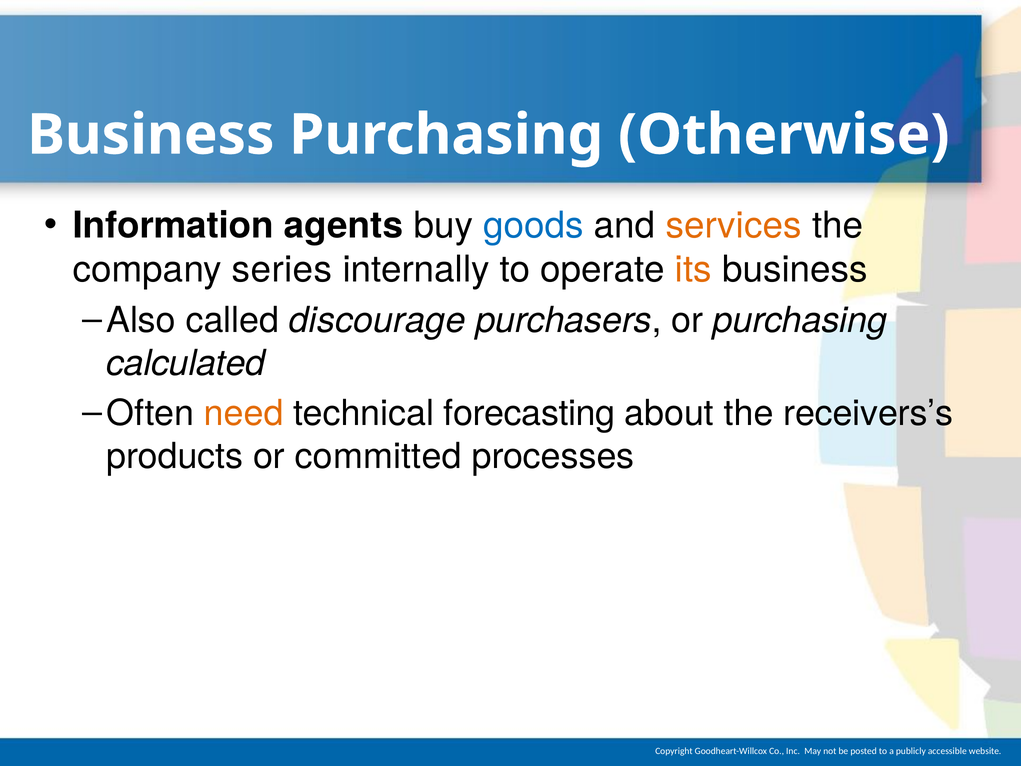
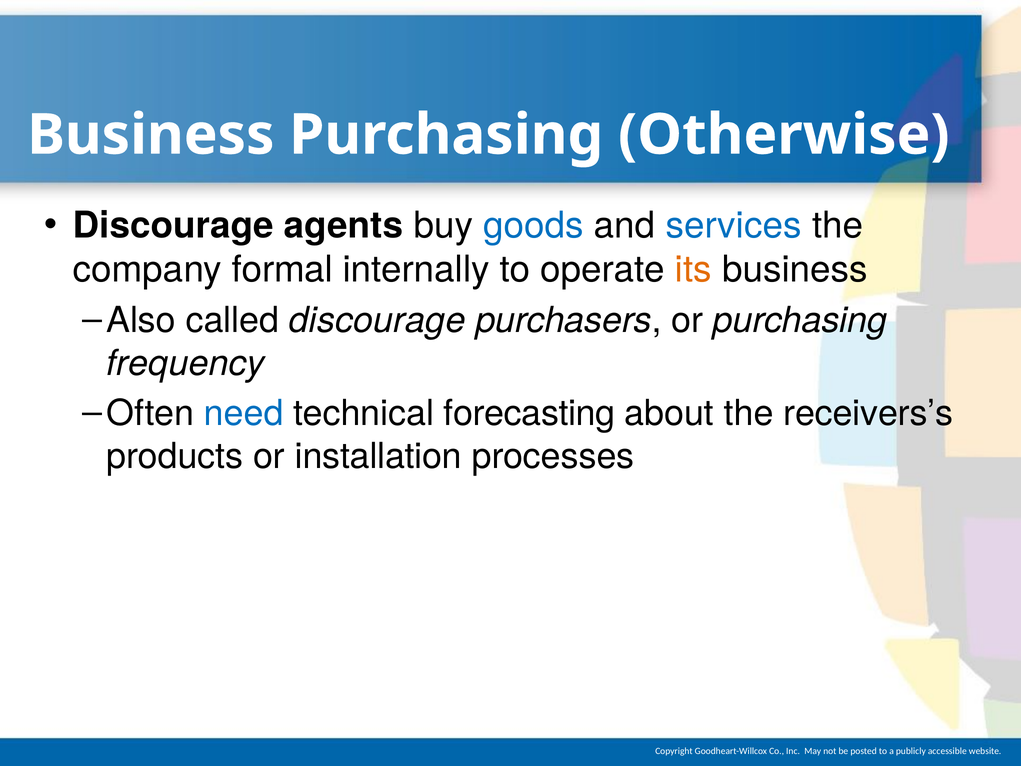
Information: Information -> Discourage (173, 225)
services colour: orange -> blue (734, 225)
series: series -> formal (282, 270)
calculated: calculated -> frequency (186, 363)
need colour: orange -> blue (244, 413)
committed: committed -> installation (378, 456)
